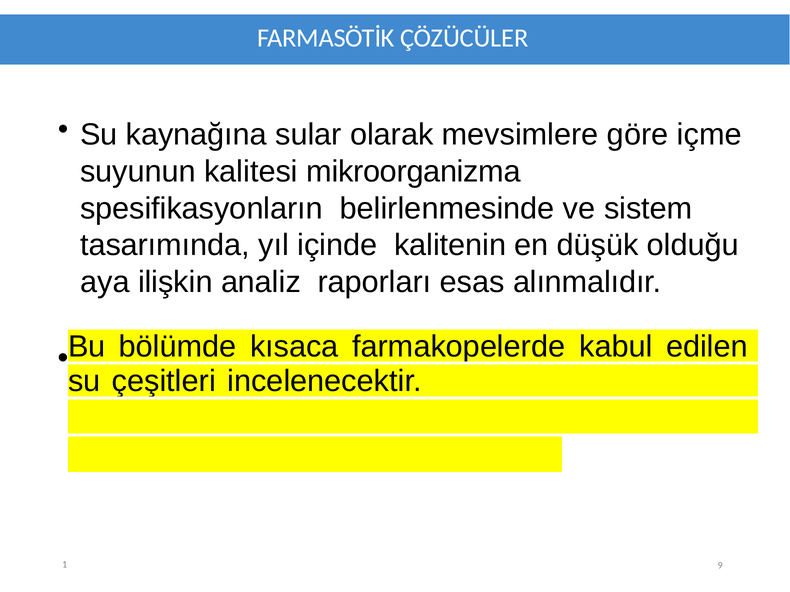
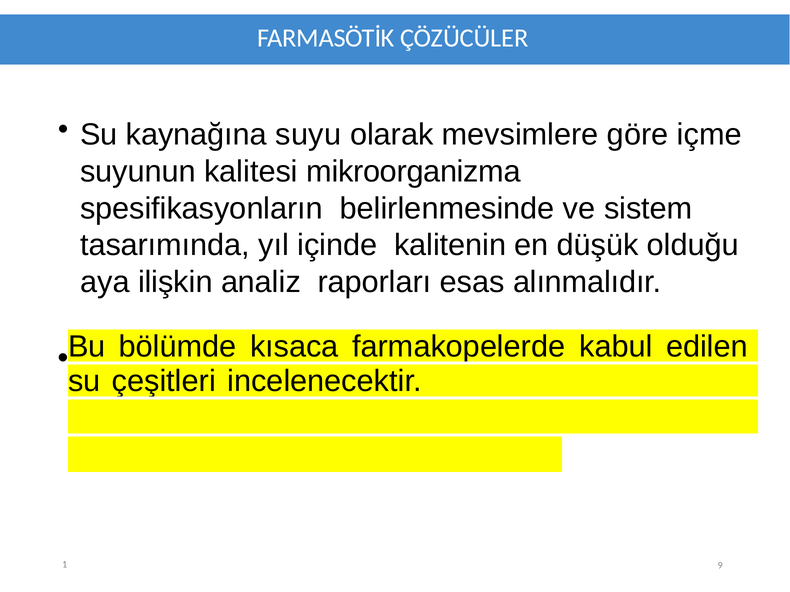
sular: sular -> suyu (308, 135)
